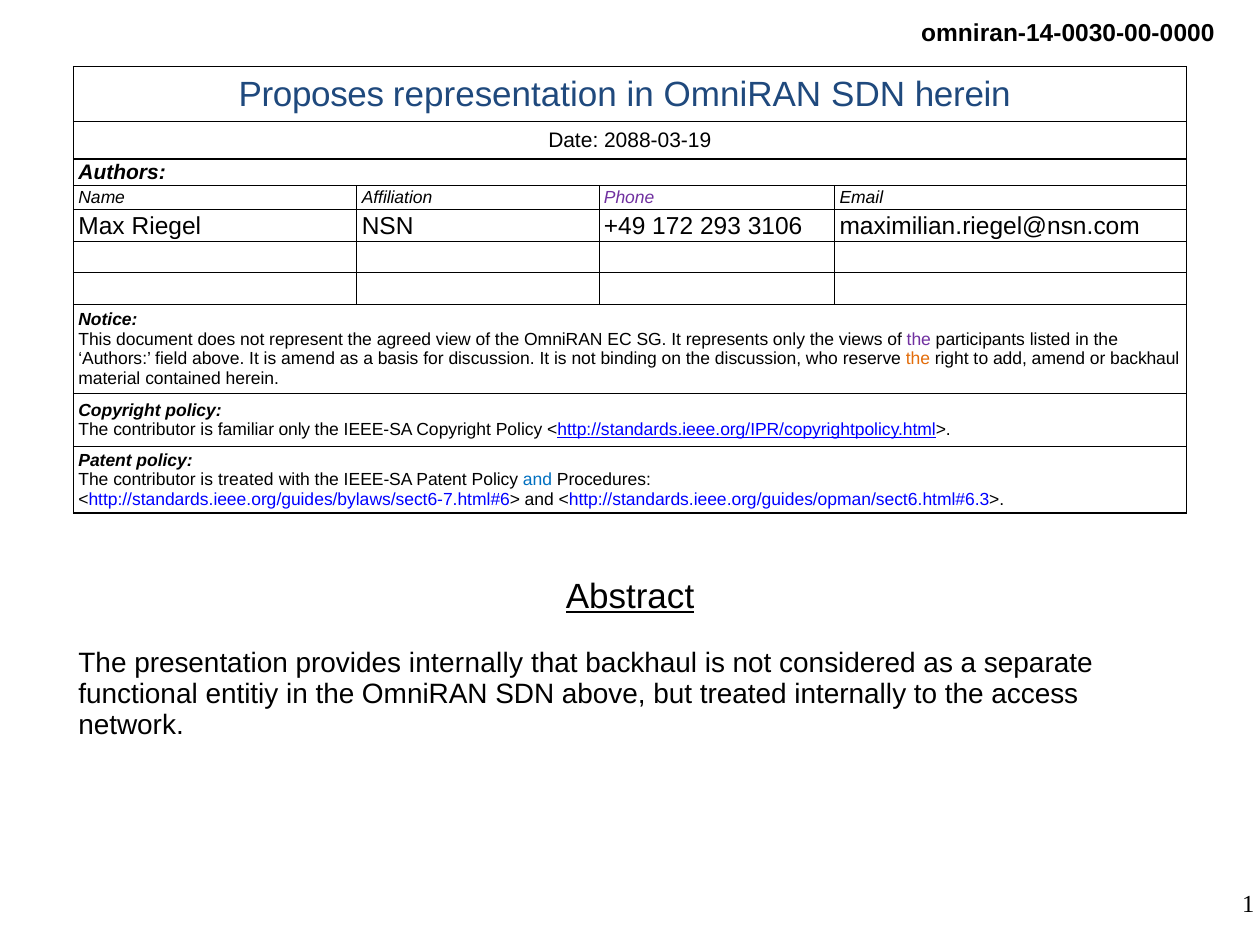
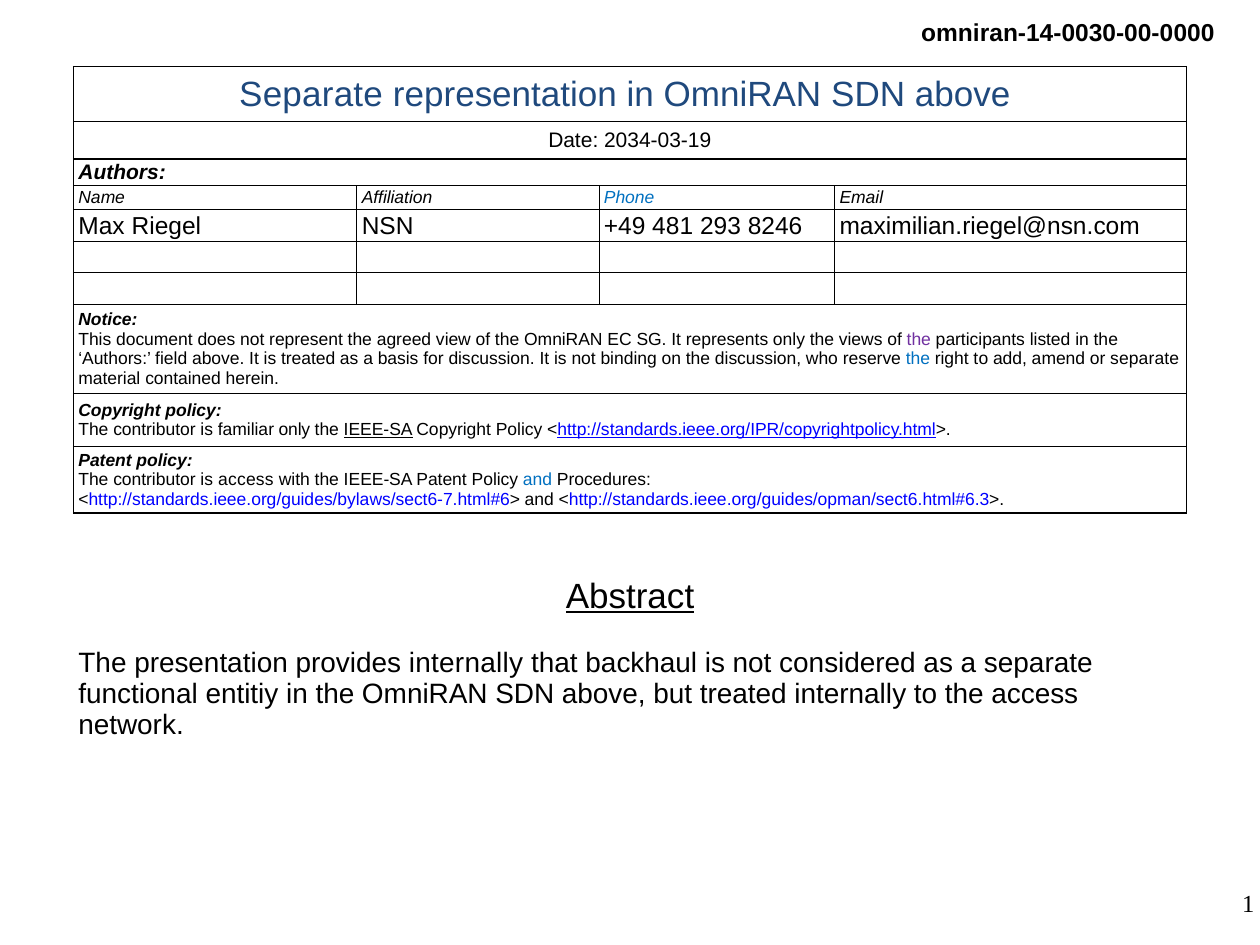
Proposes: Proposes -> Separate (311, 95)
in OmniRAN SDN herein: herein -> above (963, 95)
2088-03-19: 2088-03-19 -> 2034-03-19 (658, 141)
Phone colour: purple -> blue (629, 198)
172: 172 -> 481 (673, 226)
3106: 3106 -> 8246 (775, 226)
is amend: amend -> treated (308, 359)
the colour: orange -> blue (918, 359)
or backhaul: backhaul -> separate (1145, 359)
IEEE-SA underline: none -> present (378, 430)
is treated: treated -> access (246, 480)
